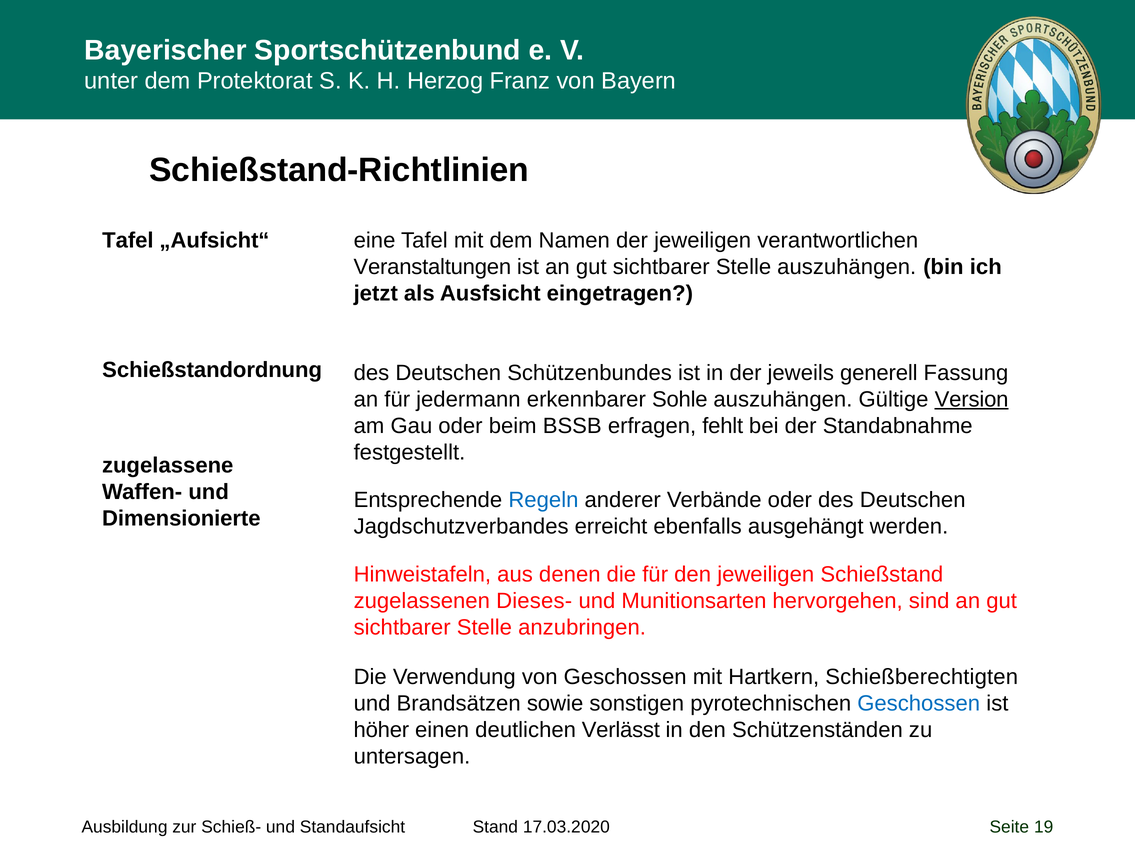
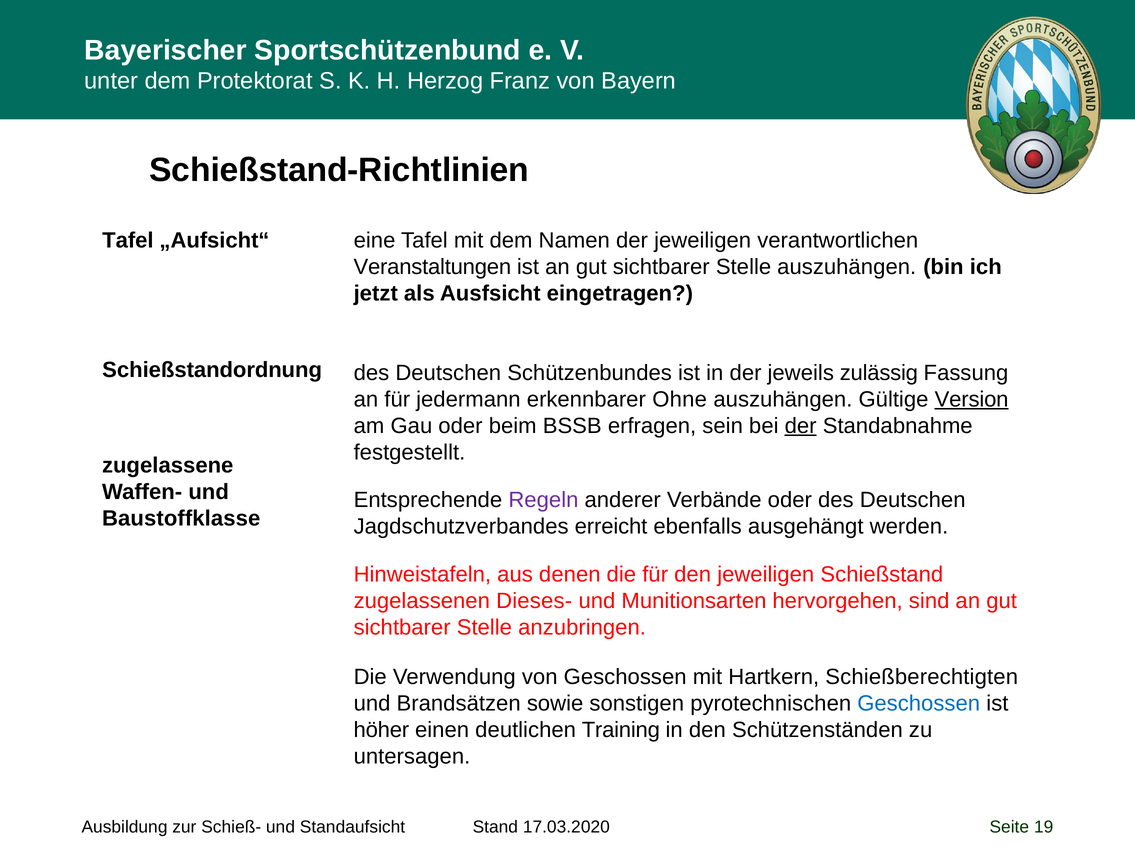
generell: generell -> zulässig (879, 373)
Sohle: Sohle -> Ohne (680, 399)
fehlt: fehlt -> sein (723, 426)
der underline: none -> present (801, 426)
Regeln colour: blue -> purple (543, 500)
Dimensionierte: Dimensionierte -> Baustoffklasse (181, 518)
Verlässt: Verlässt -> Training (621, 730)
